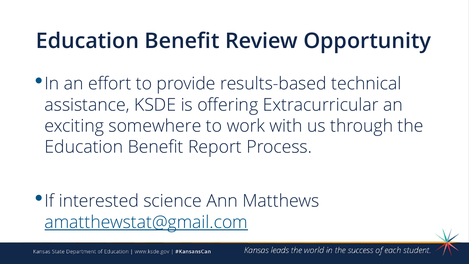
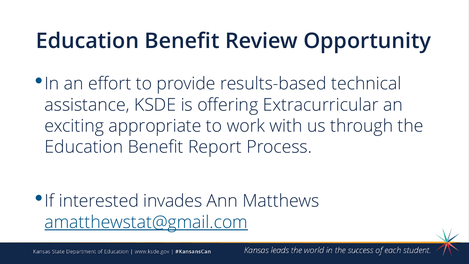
somewhere: somewhere -> appropriate (155, 126)
science: science -> invades (173, 201)
